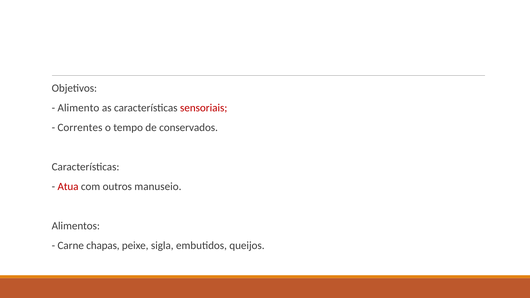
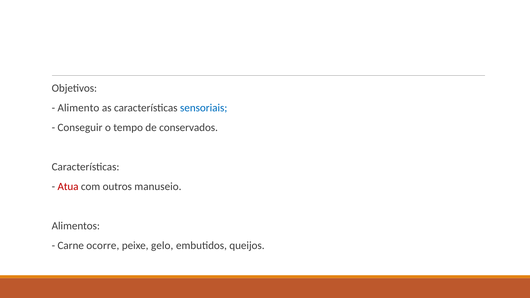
sensoriais colour: red -> blue (204, 108)
Correntes: Correntes -> Conseguir (80, 127)
chapas: chapas -> ocorre (103, 246)
sigla: sigla -> gelo (162, 246)
